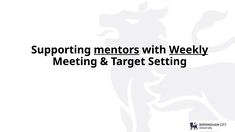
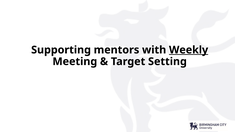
mentors underline: present -> none (117, 50)
